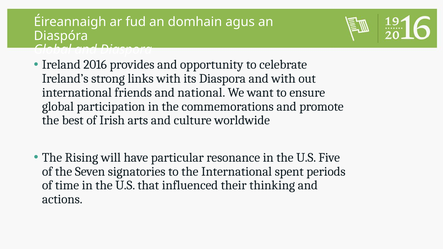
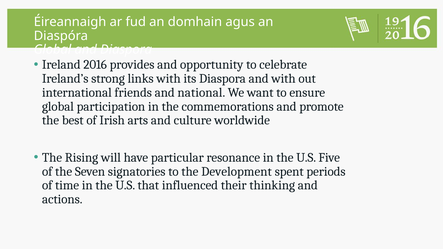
the International: International -> Development (237, 172)
